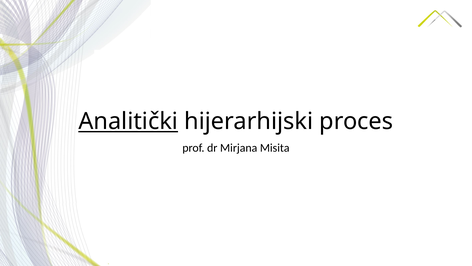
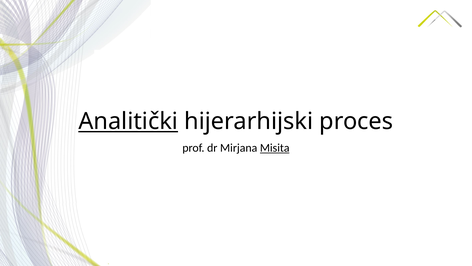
Misita underline: none -> present (275, 148)
